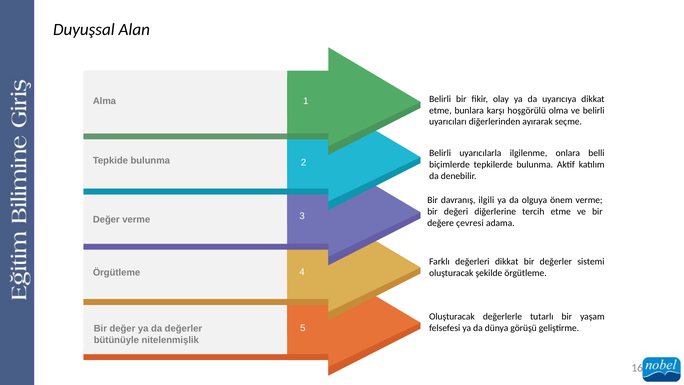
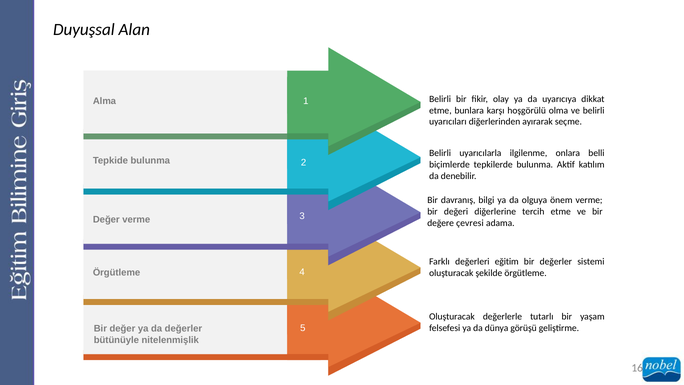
ilgili: ilgili -> bilgi (486, 200)
değerleri dikkat: dikkat -> eğitim (507, 261)
